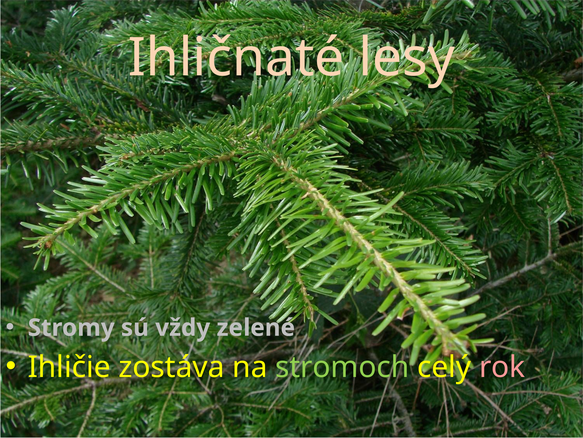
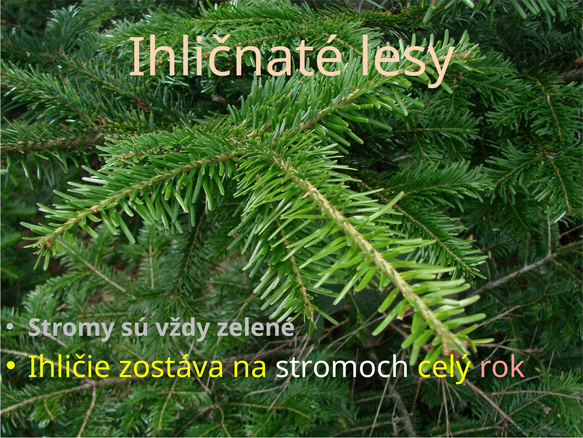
stromoch colour: light green -> white (342, 366)
